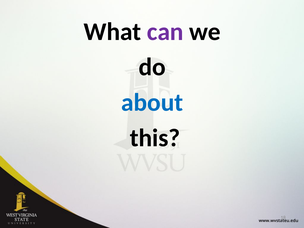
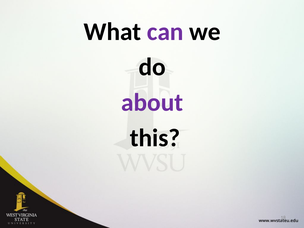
about colour: blue -> purple (152, 103)
